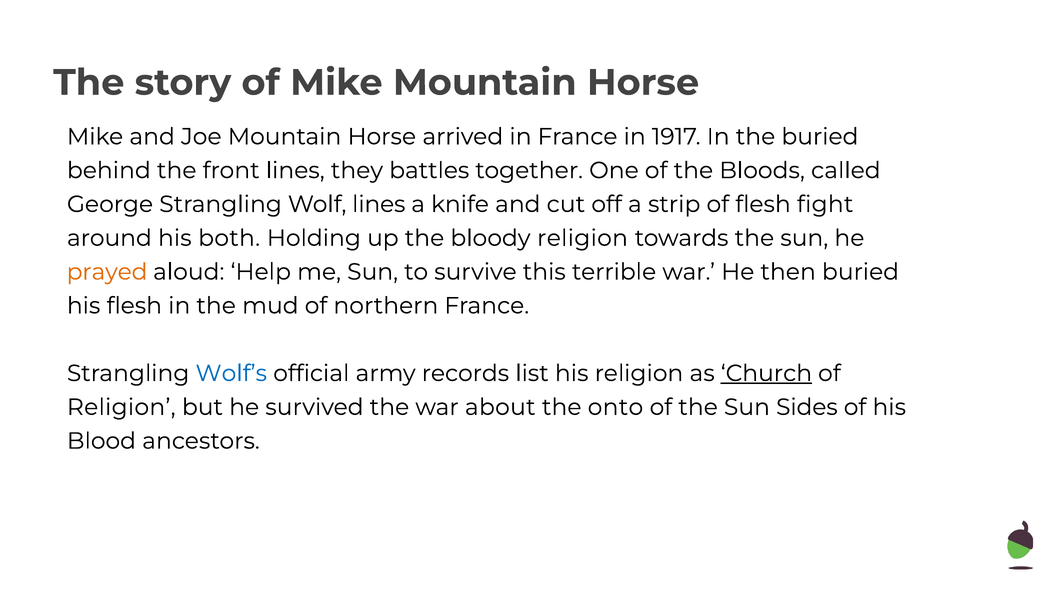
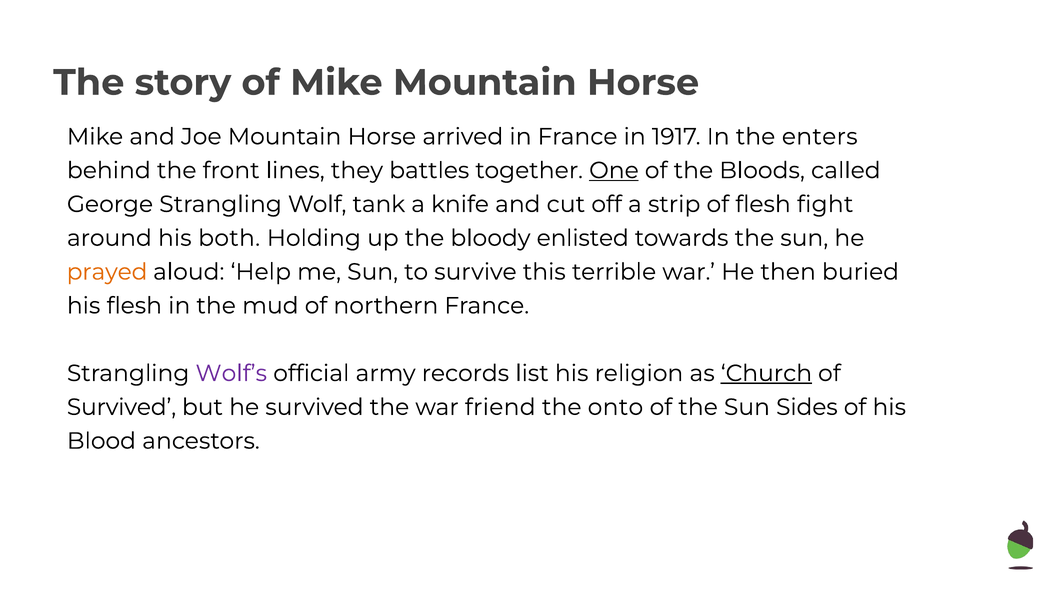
the buried: buried -> enters (820, 137)
One underline: none -> present (614, 170)
Wolf lines: lines -> tank (379, 204)
bloody religion: religion -> enlisted (583, 238)
Wolf’s colour: blue -> purple (231, 373)
Religion: Religion -> Survived (121, 407)
about: about -> friend (500, 407)
